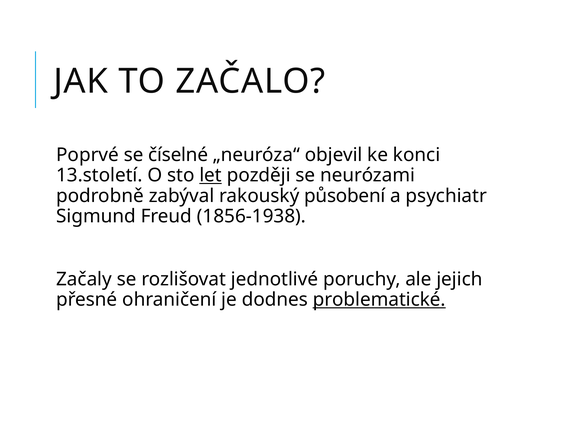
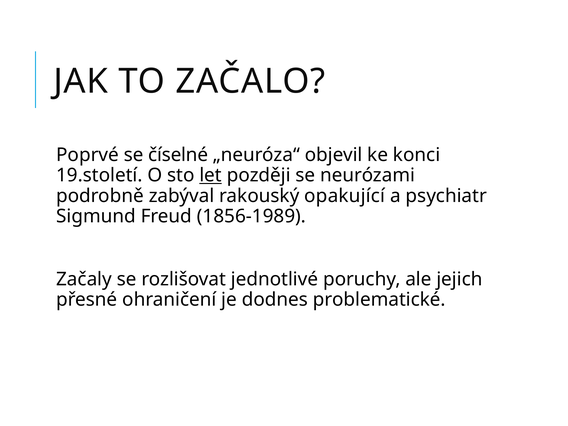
13.století: 13.století -> 19.století (99, 175)
působení: působení -> opakující (345, 196)
1856-1938: 1856-1938 -> 1856-1989 (251, 216)
problematické underline: present -> none (379, 300)
